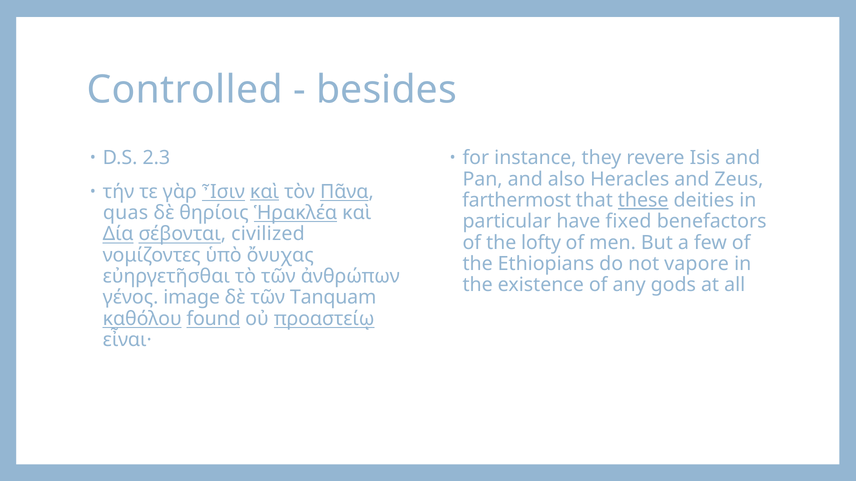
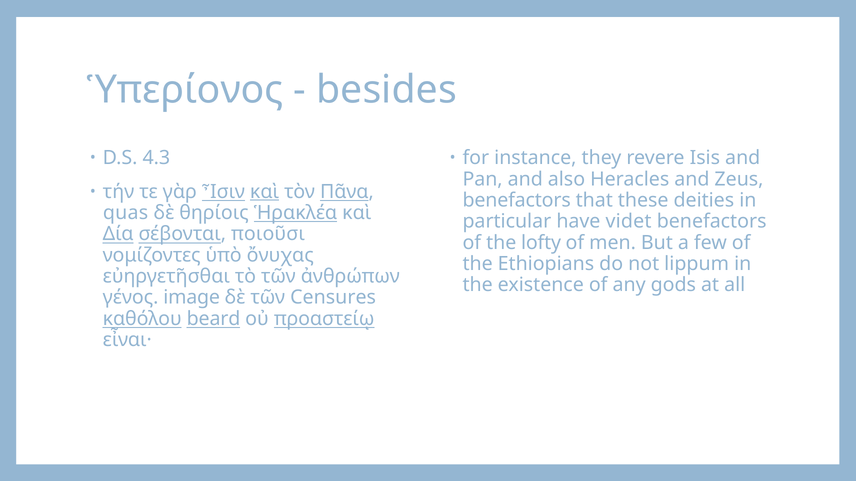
Controlled: Controlled -> Ὑπερίονος (185, 90)
2.3: 2.3 -> 4.3 (156, 158)
farthermost: farthermost -> benefactors (517, 200)
these underline: present -> none (643, 200)
fixed: fixed -> videt (629, 222)
civilized: civilized -> ποιοῦσι (268, 234)
vapore: vapore -> lippum (697, 264)
Tanquam: Tanquam -> Censures (333, 298)
found: found -> beard (214, 319)
